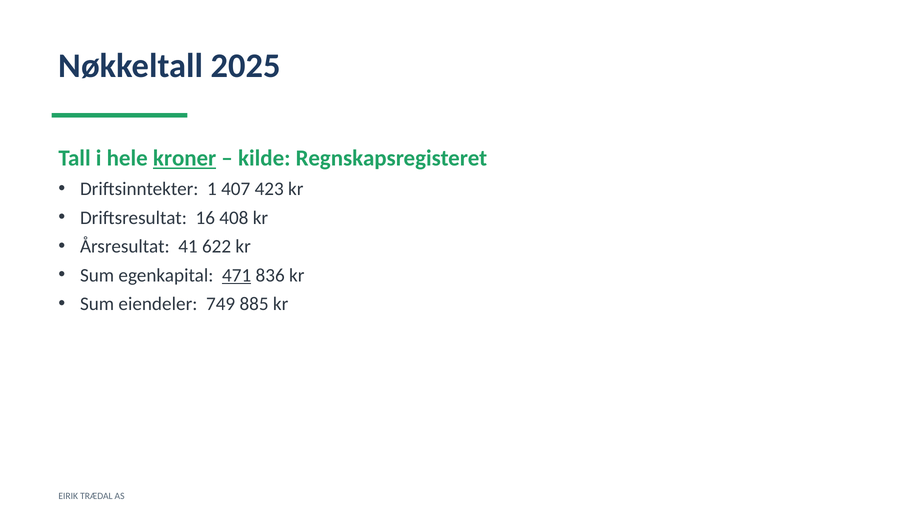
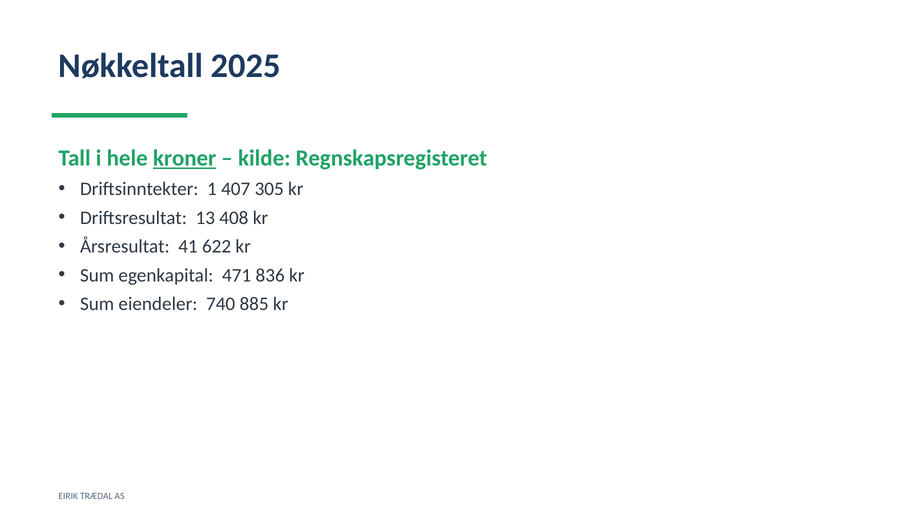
423: 423 -> 305 (269, 189)
16: 16 -> 13 (205, 218)
471 underline: present -> none (237, 275)
749: 749 -> 740 (221, 304)
